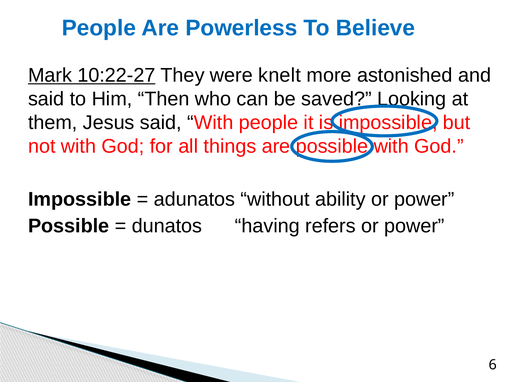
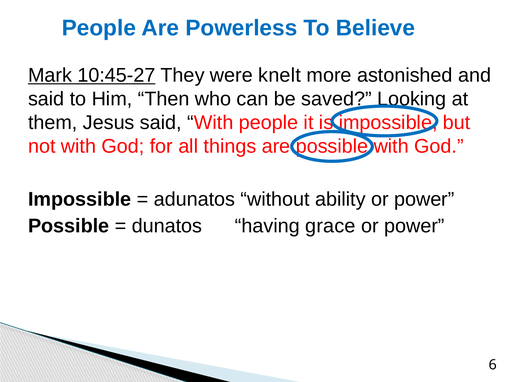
10:22-27: 10:22-27 -> 10:45-27 (116, 75)
refers: refers -> grace (330, 226)
